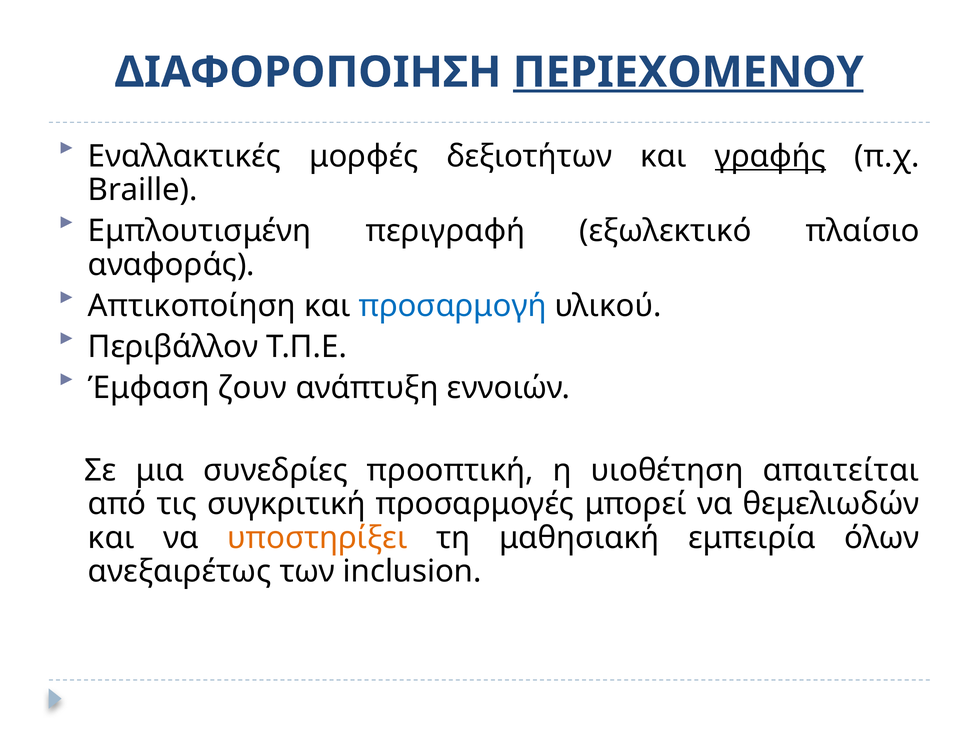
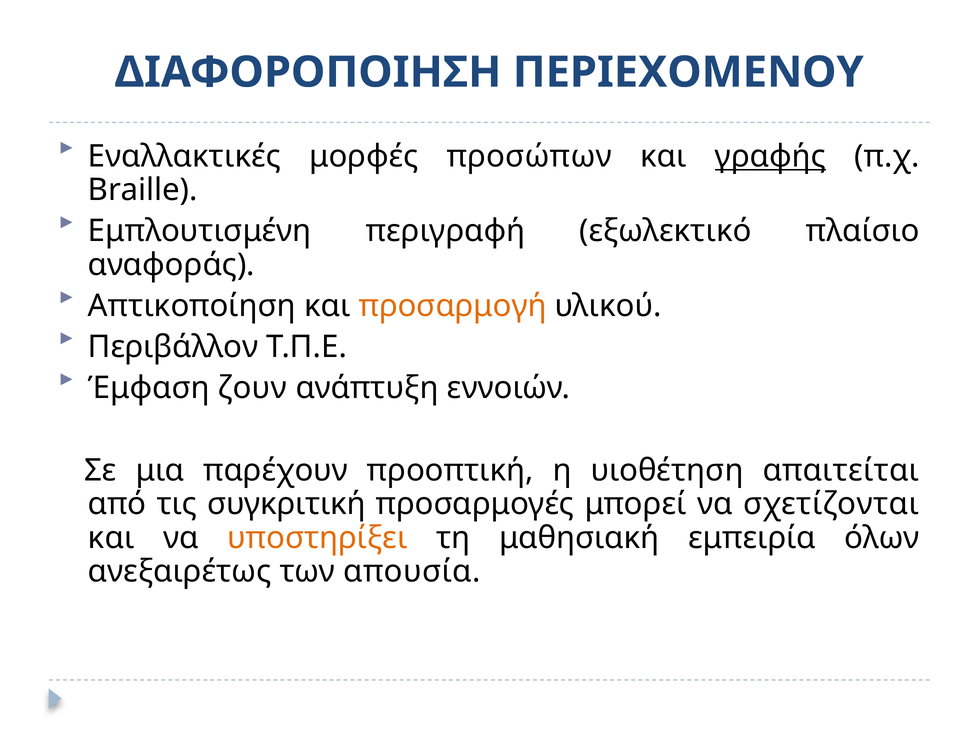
ΠΕΡΙΕΧΟΜΕΝΟΥ underline: present -> none (688, 72)
δεξιοτήτων: δεξιοτήτων -> προσώπων (529, 156)
προσαρμογή colour: blue -> orange (453, 306)
συνεδρίες: συνεδρίες -> παρέχουν (276, 470)
θεμελιωδών: θεμελιωδών -> σχετίζονται (831, 504)
inclusion: inclusion -> απουσία (412, 572)
